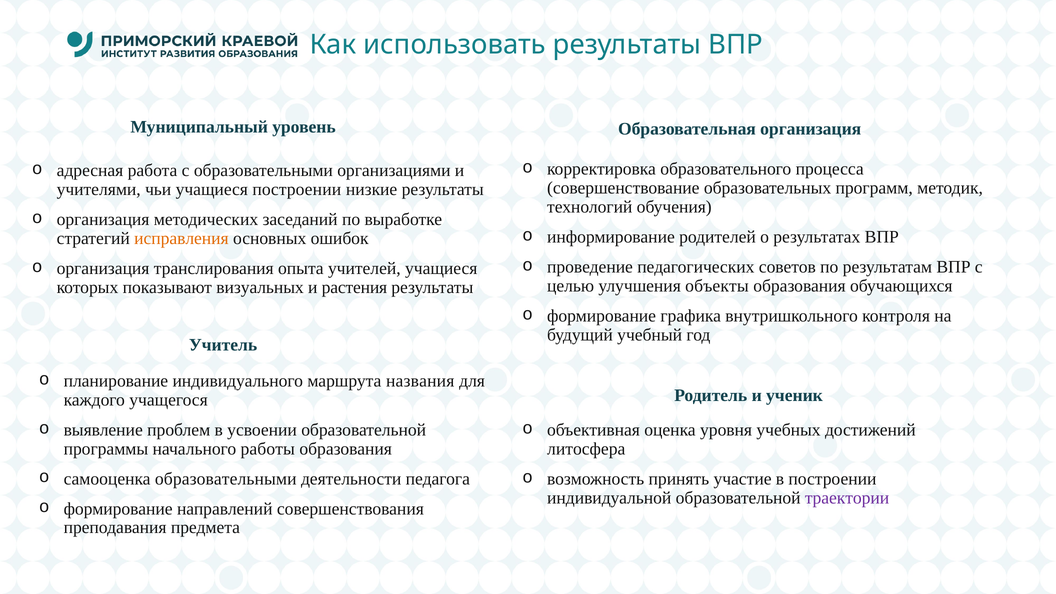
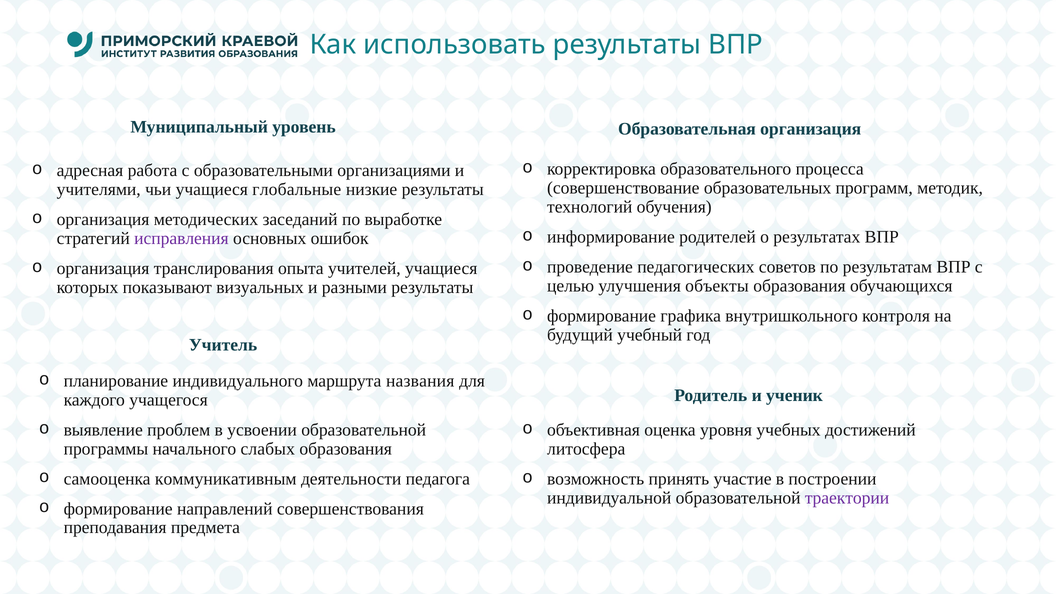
учащиеся построении: построении -> глобальные (297, 190)
исправления colour: orange -> purple (181, 239)
растения: растения -> разными (354, 288)
работы: работы -> слабых (268, 449)
самооценка образовательными: образовательными -> коммуникативным (226, 479)
